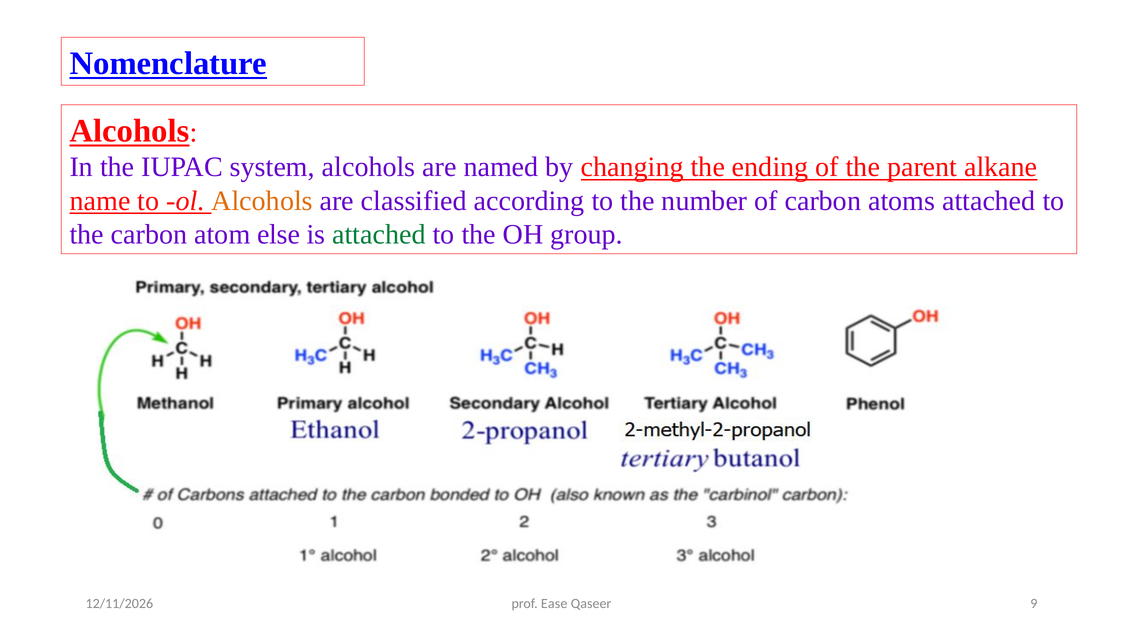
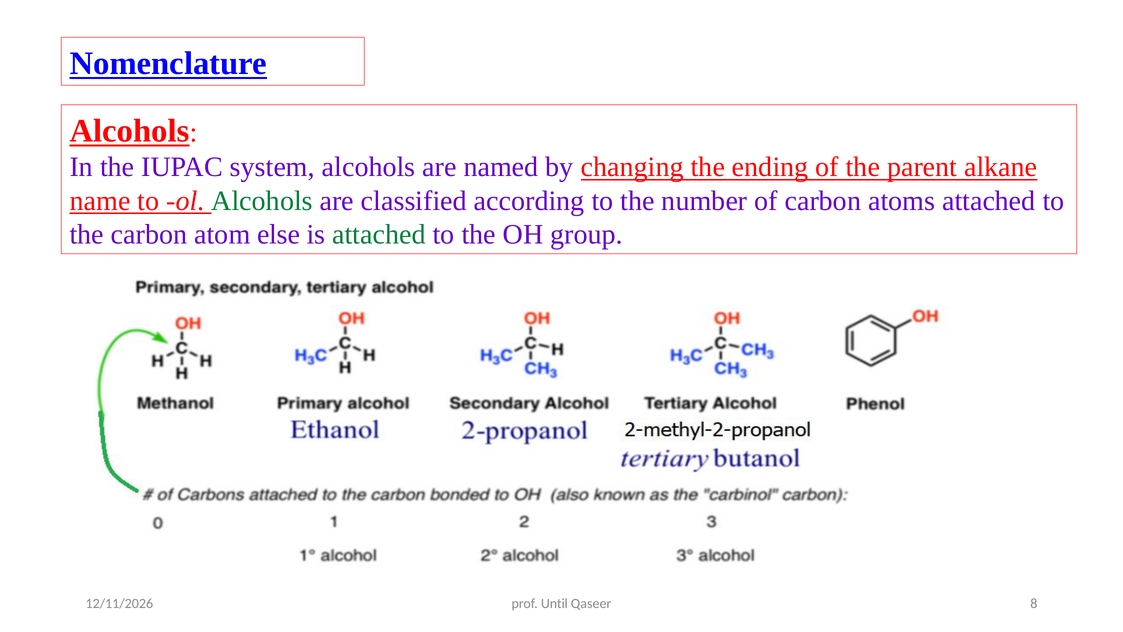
Alcohols colour: orange -> green (262, 201)
Ease: Ease -> Until (554, 603)
9: 9 -> 8 (1034, 603)
